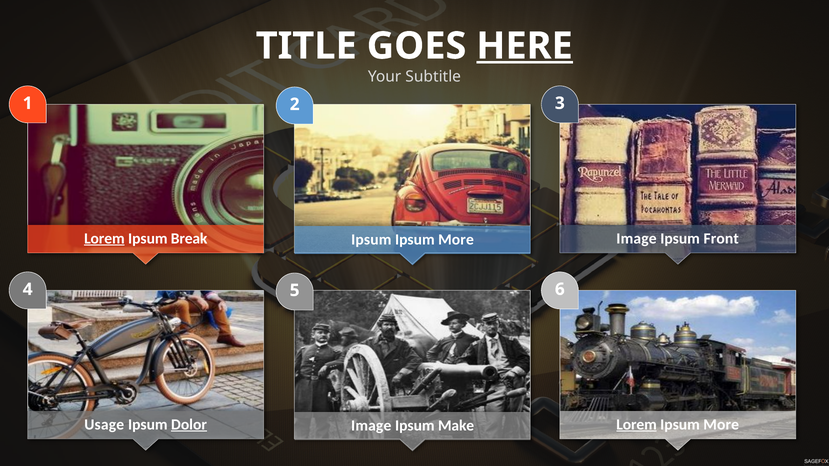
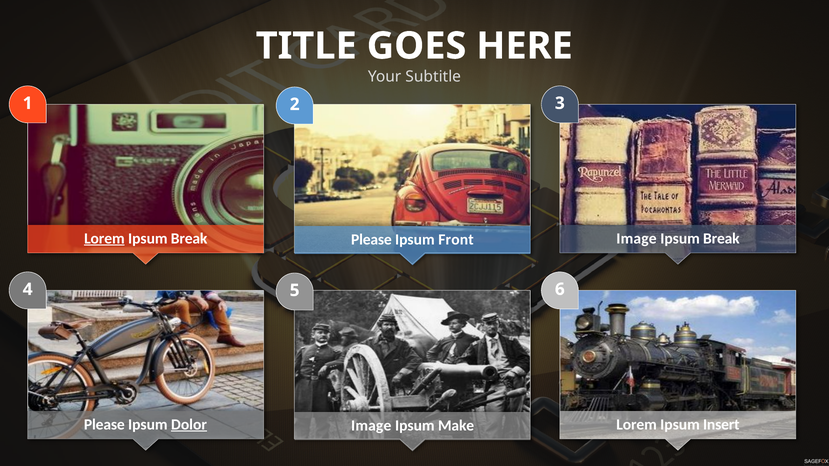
HERE underline: present -> none (525, 46)
Front: Front -> Break (721, 239)
Ipsum: Ipsum -> Please (371, 240)
More: More -> Front (456, 240)
Usage: Usage -> Please (104, 425)
Lorem underline: present -> none (637, 425)
More: More -> Insert (721, 425)
